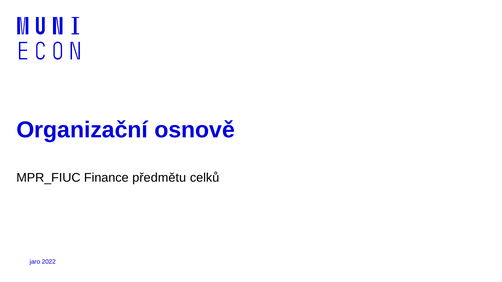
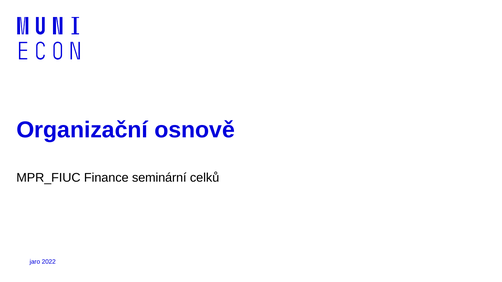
předmětu: předmětu -> seminární (159, 178)
